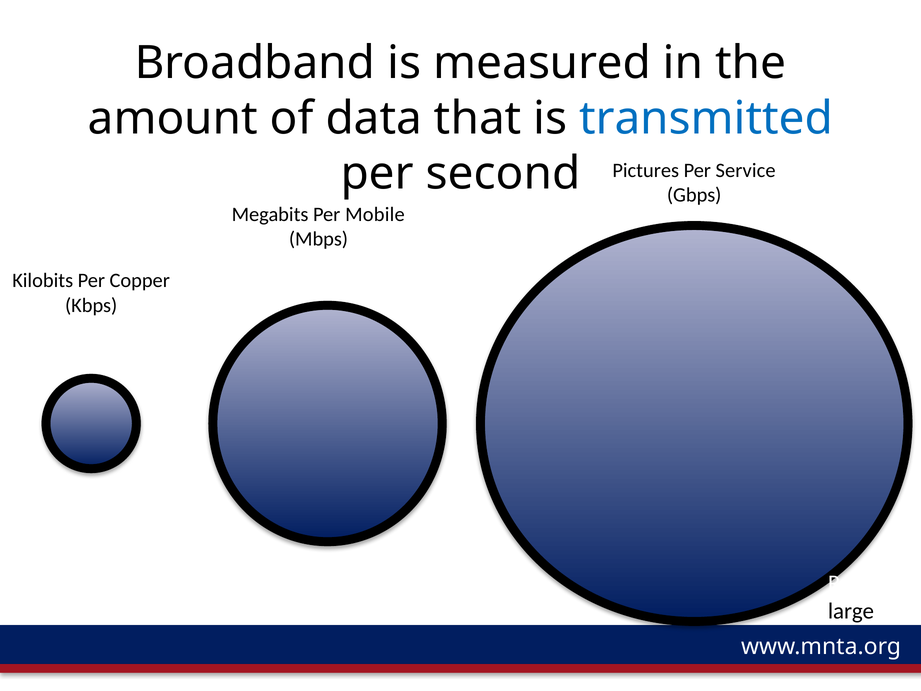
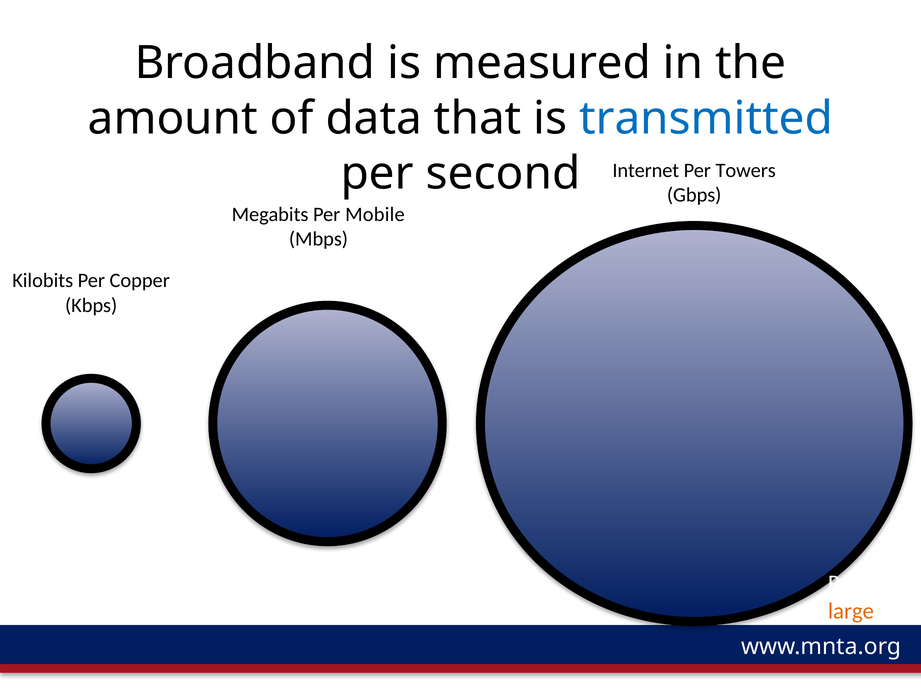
Pictures: Pictures -> Internet (646, 171)
Service: Service -> Towers (746, 171)
large colour: black -> orange (851, 611)
